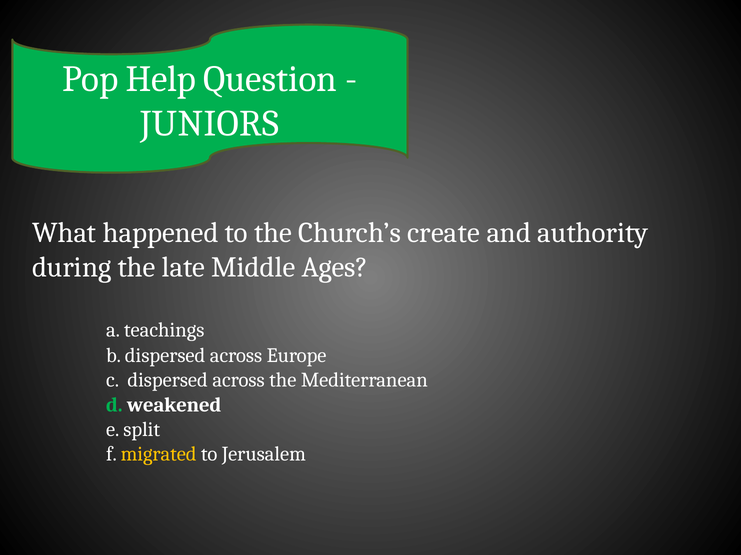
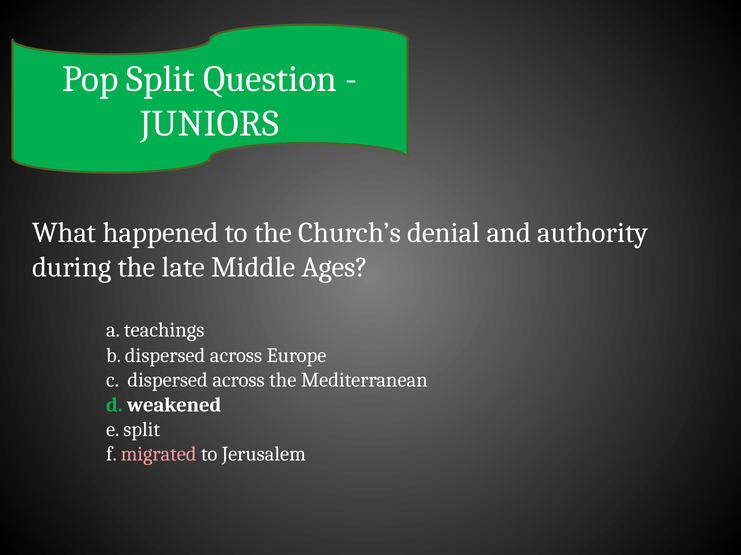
Pop Help: Help -> Split (161, 79)
create: create -> denial (444, 233)
migrated colour: yellow -> pink (159, 455)
